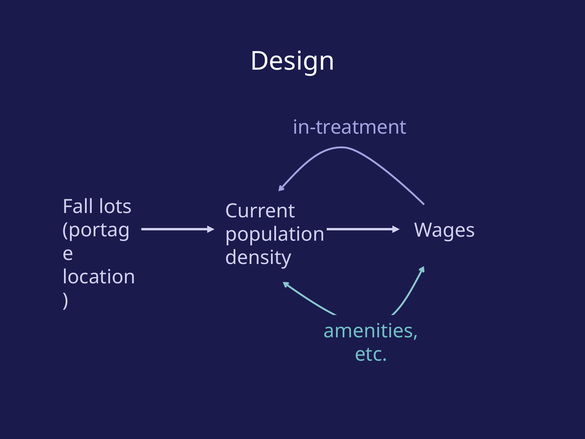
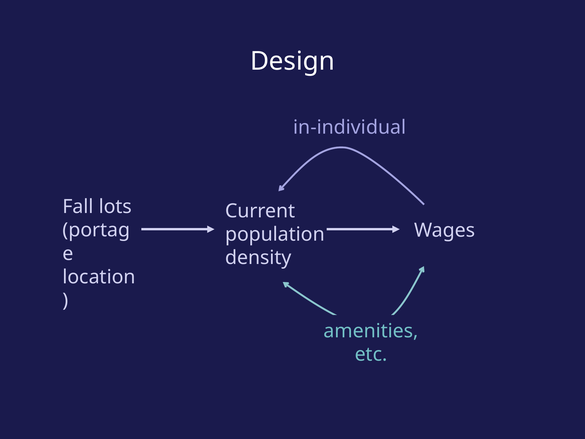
in-treatment: in-treatment -> in-individual (350, 127)
